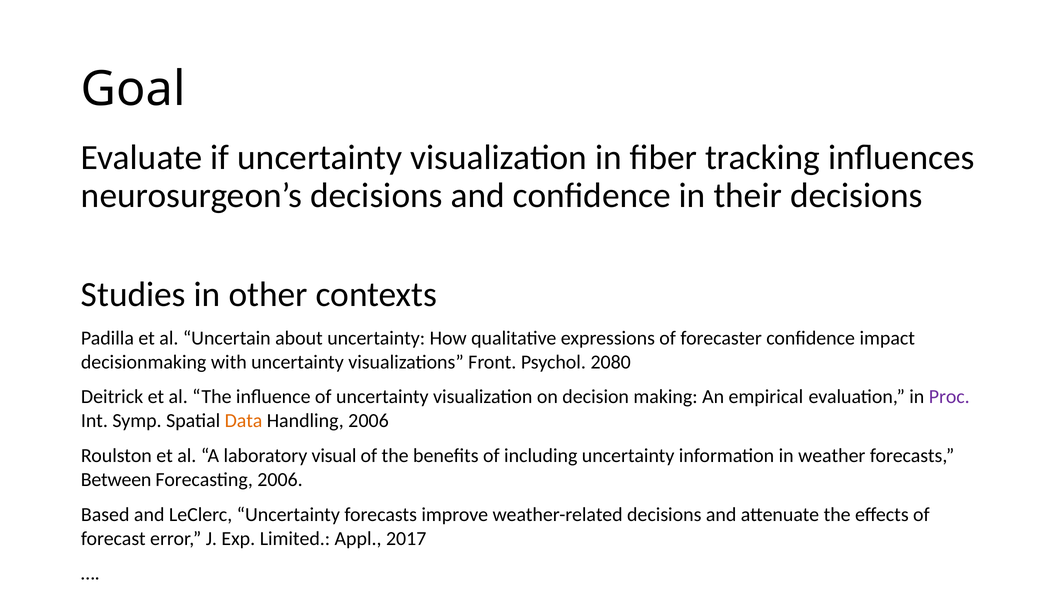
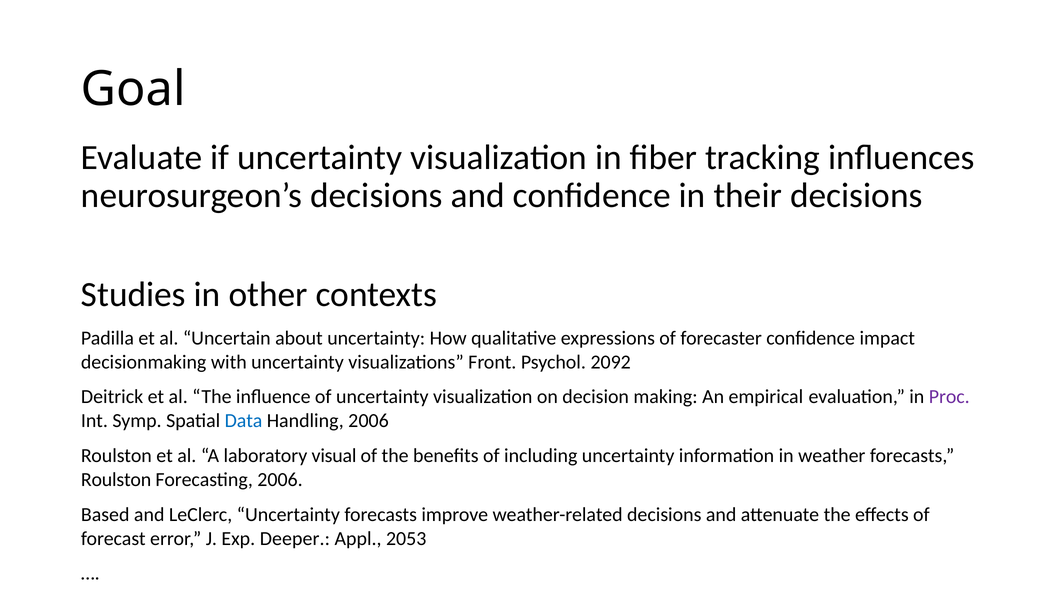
2080: 2080 -> 2092 (611, 362)
Data colour: orange -> blue (244, 421)
Between: Between -> Roulston (116, 480)
Limited: Limited -> Deeper (295, 539)
2017: 2017 -> 2053 (406, 539)
